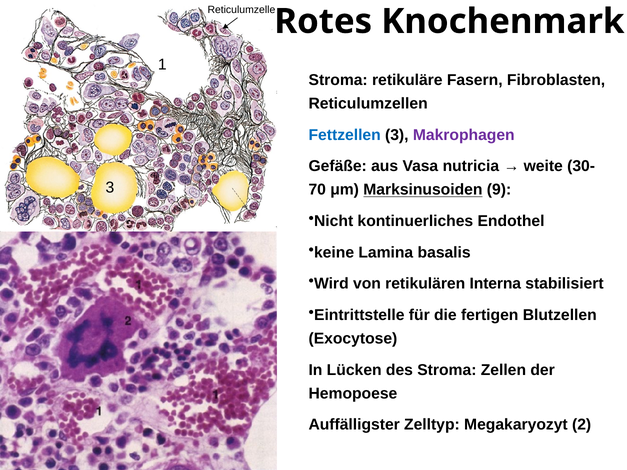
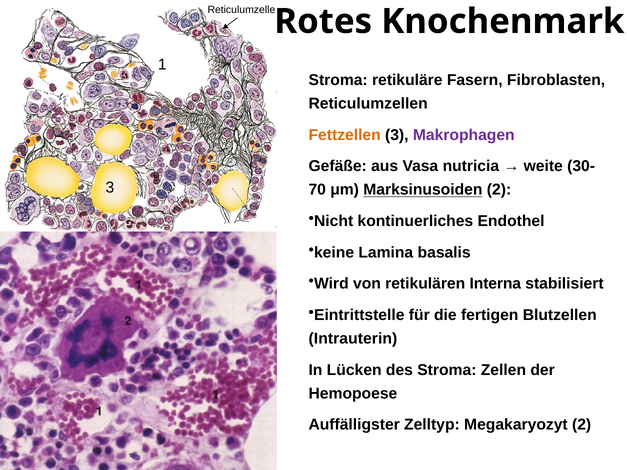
Fettzellen colour: blue -> orange (345, 135)
Marksinusoiden 9: 9 -> 2 (499, 190)
Exocytose: Exocytose -> Intrauterin (353, 339)
